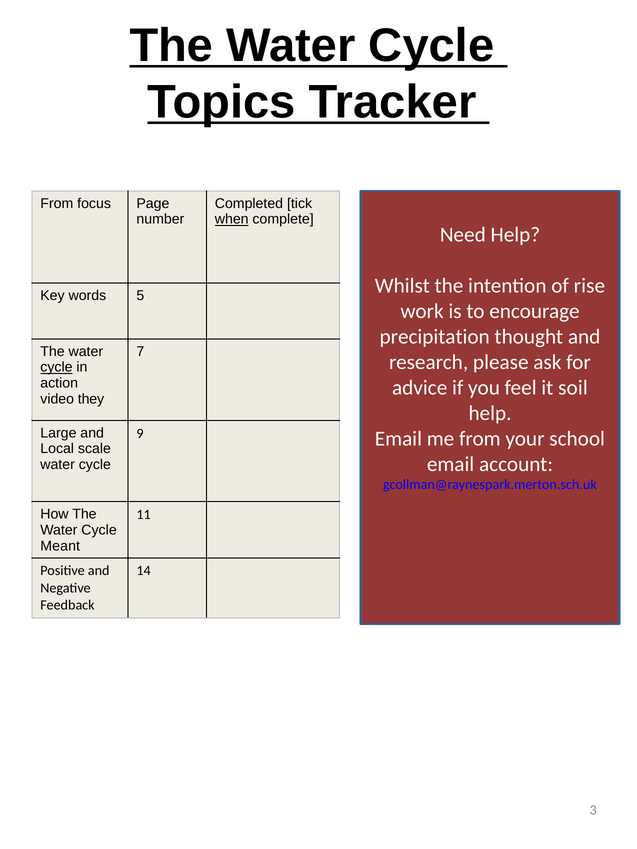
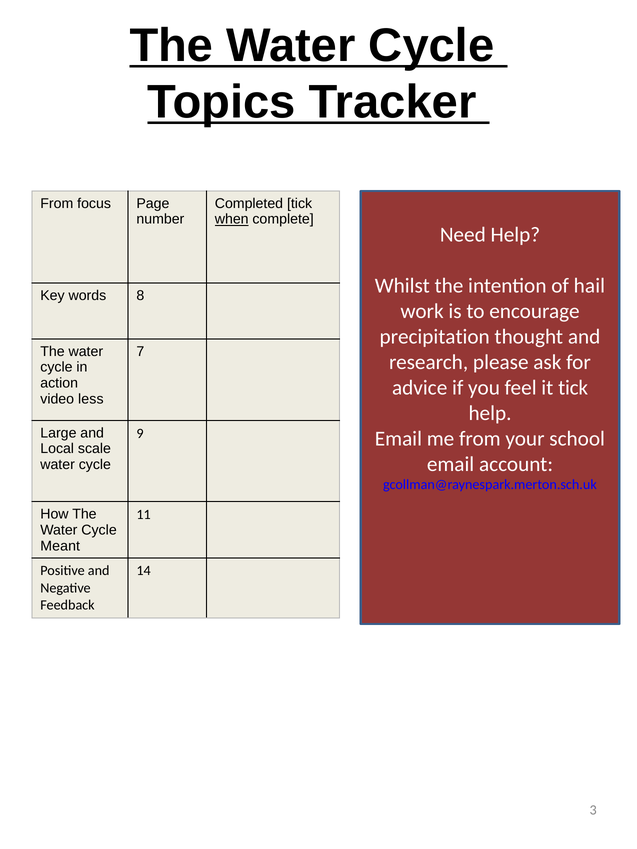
rise: rise -> hail (589, 286)
5: 5 -> 8 (140, 296)
cycle underline: present -> none (56, 367)
it soil: soil -> tick (573, 388)
they: they -> less (91, 399)
